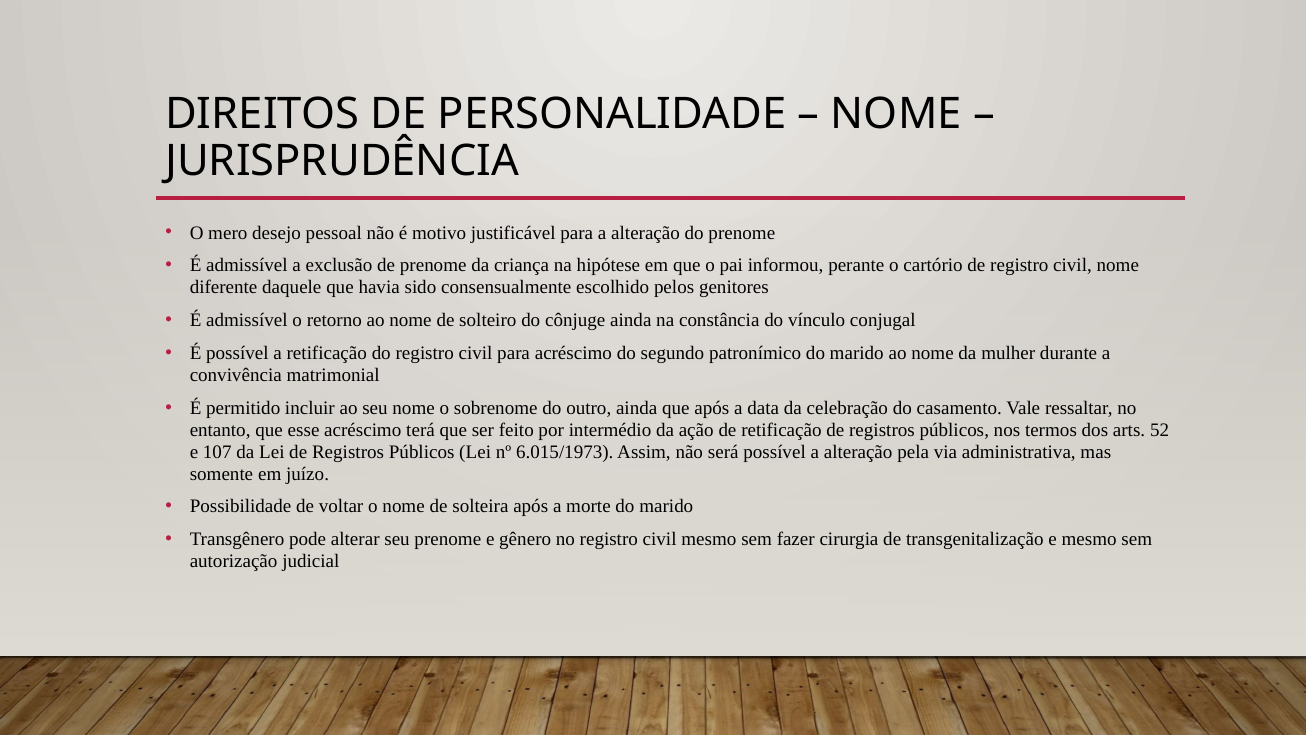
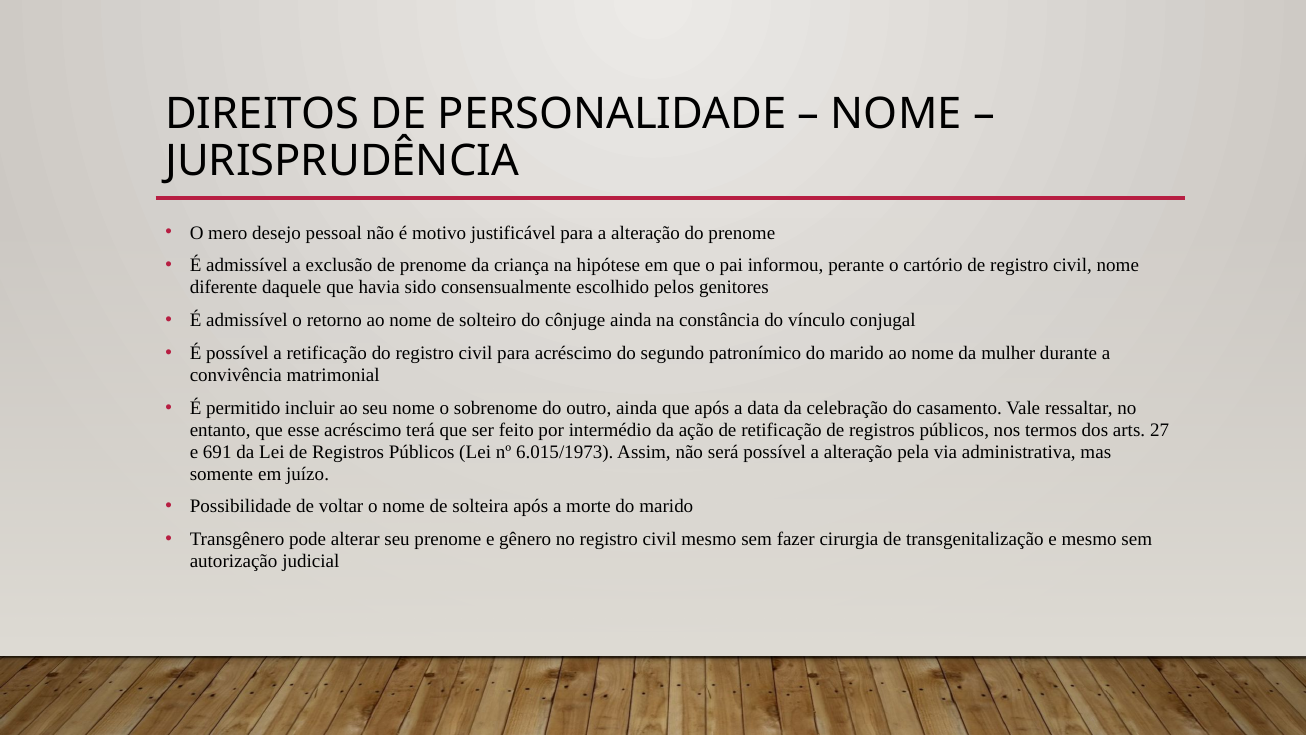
52: 52 -> 27 (1160, 430)
107: 107 -> 691 (217, 452)
